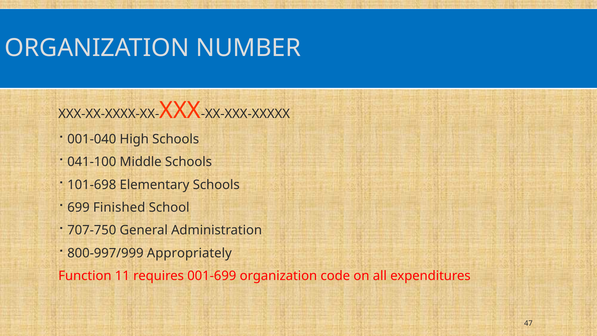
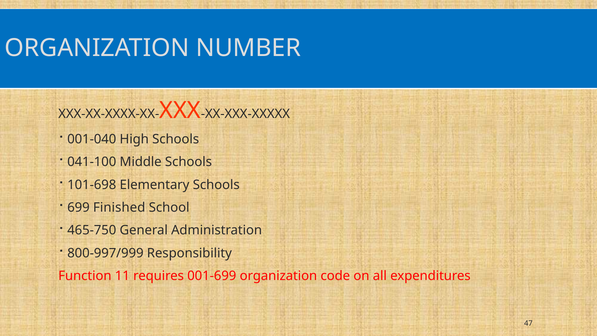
707-750: 707-750 -> 465-750 (92, 230)
Appropriately: Appropriately -> Responsibility (189, 253)
